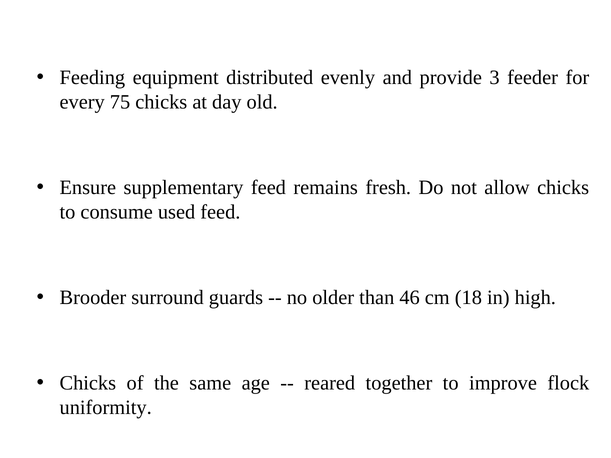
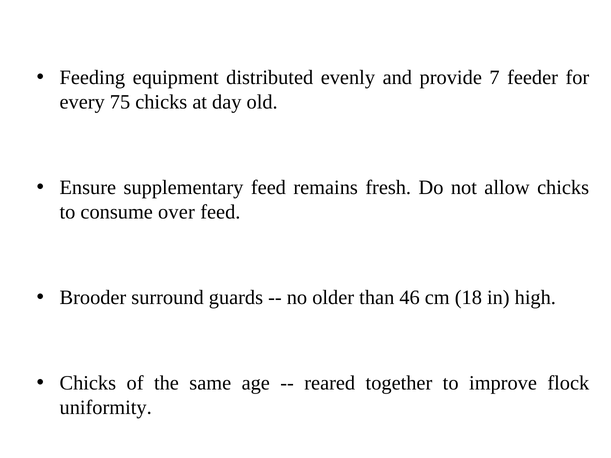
3: 3 -> 7 (494, 78)
used: used -> over (176, 212)
